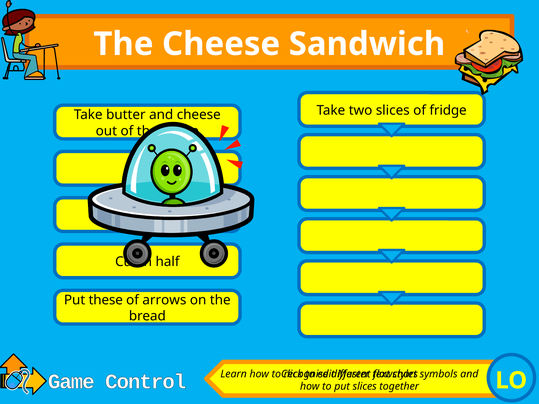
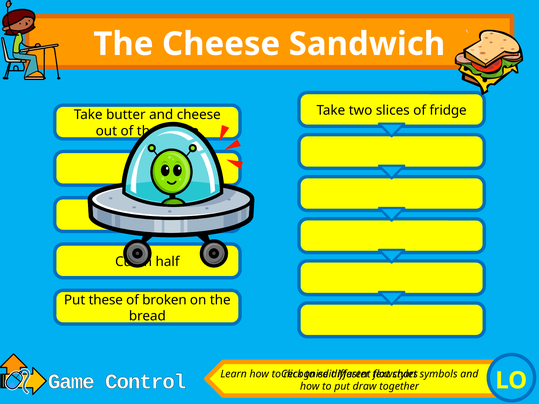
arrows: arrows -> broken (164, 300)
put slices: slices -> draw (365, 387)
